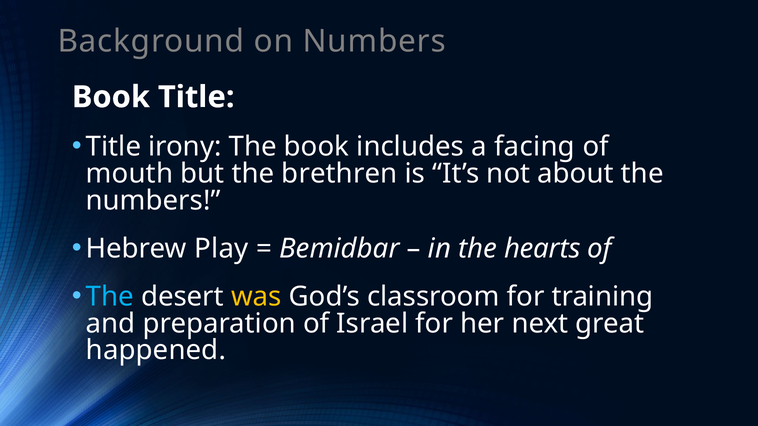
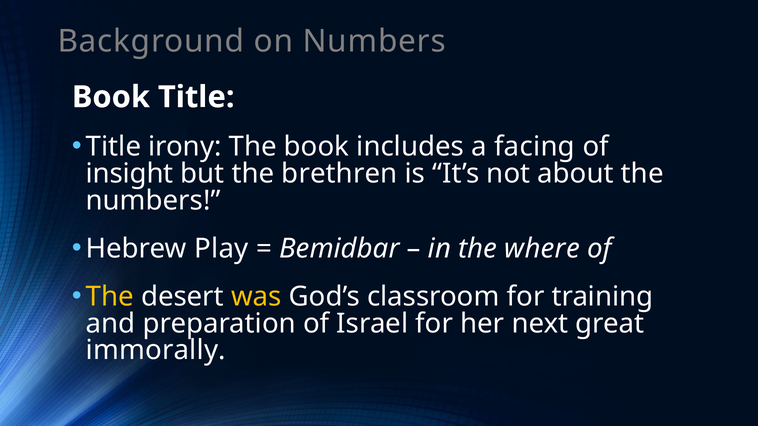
mouth: mouth -> insight (130, 174)
hearts: hearts -> where (542, 249)
The colour: light blue -> yellow (110, 297)
happened: happened -> immorally (156, 351)
